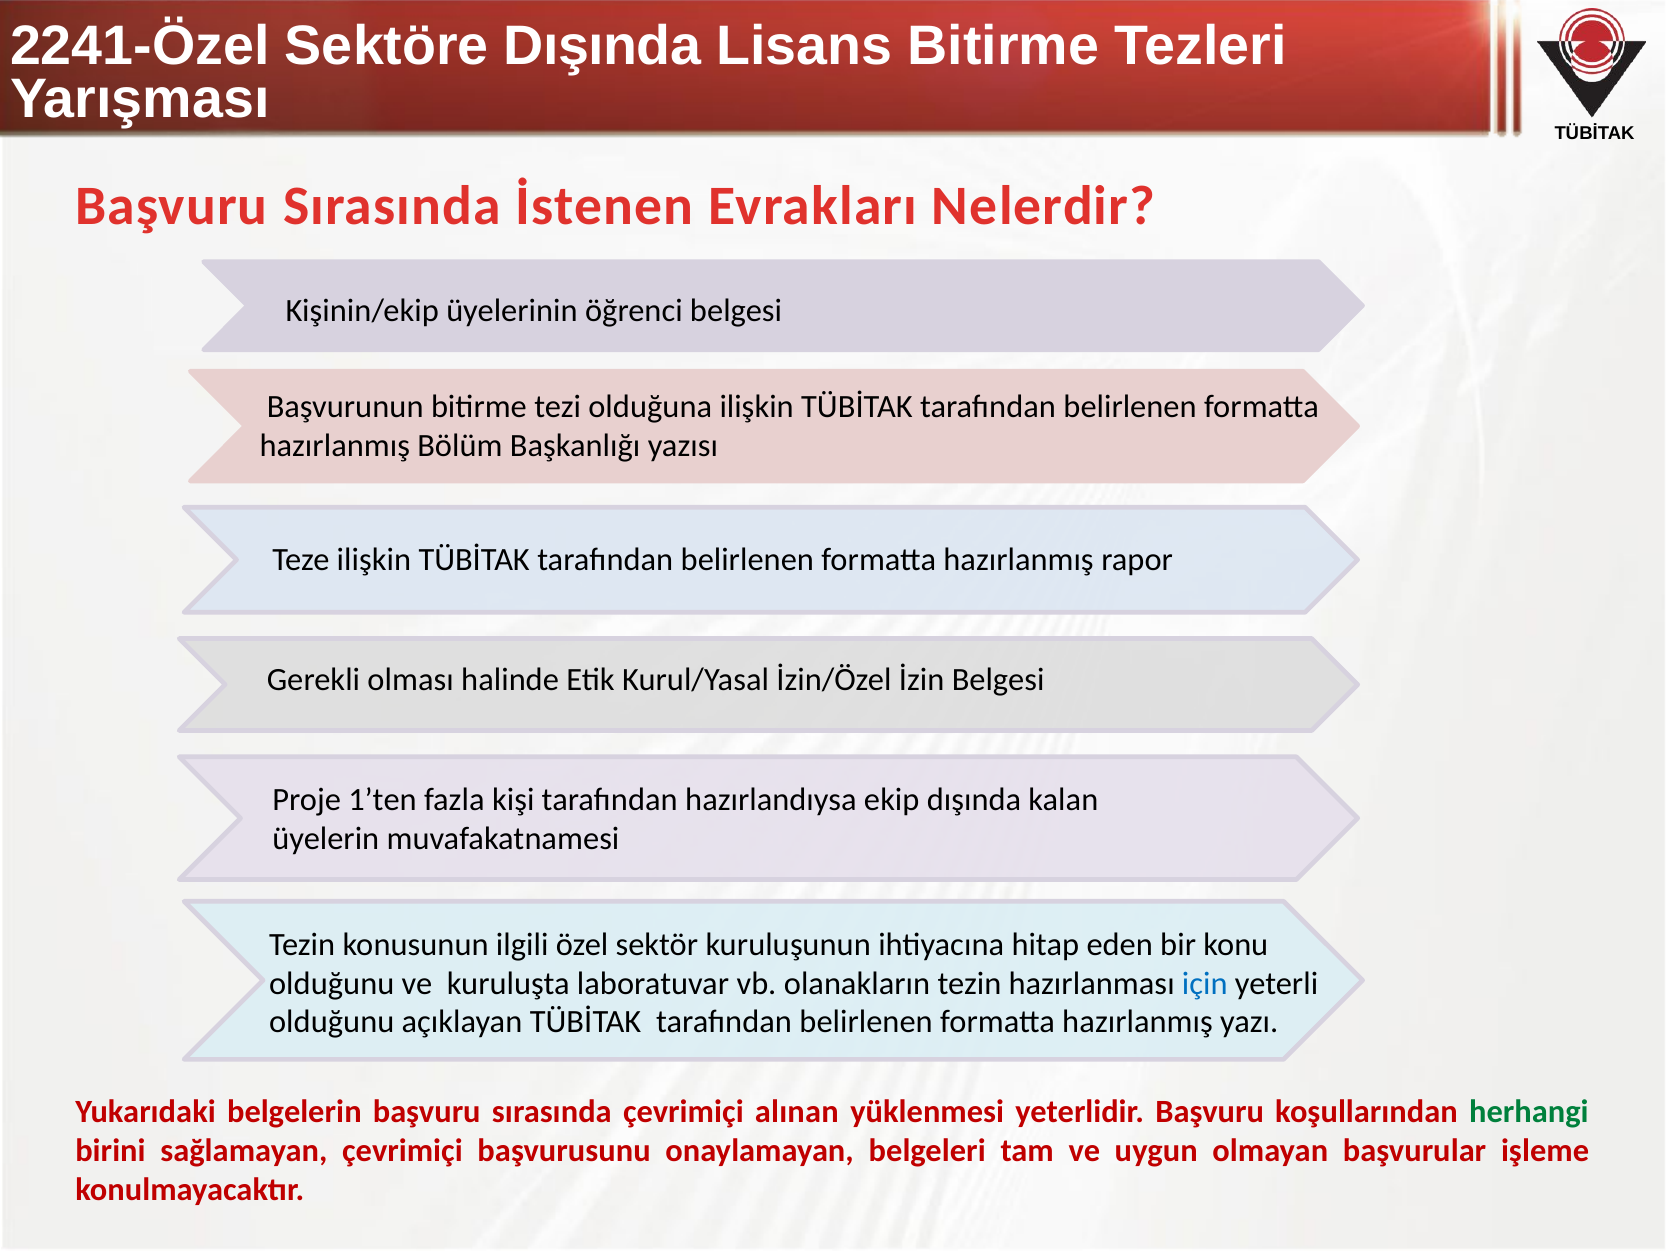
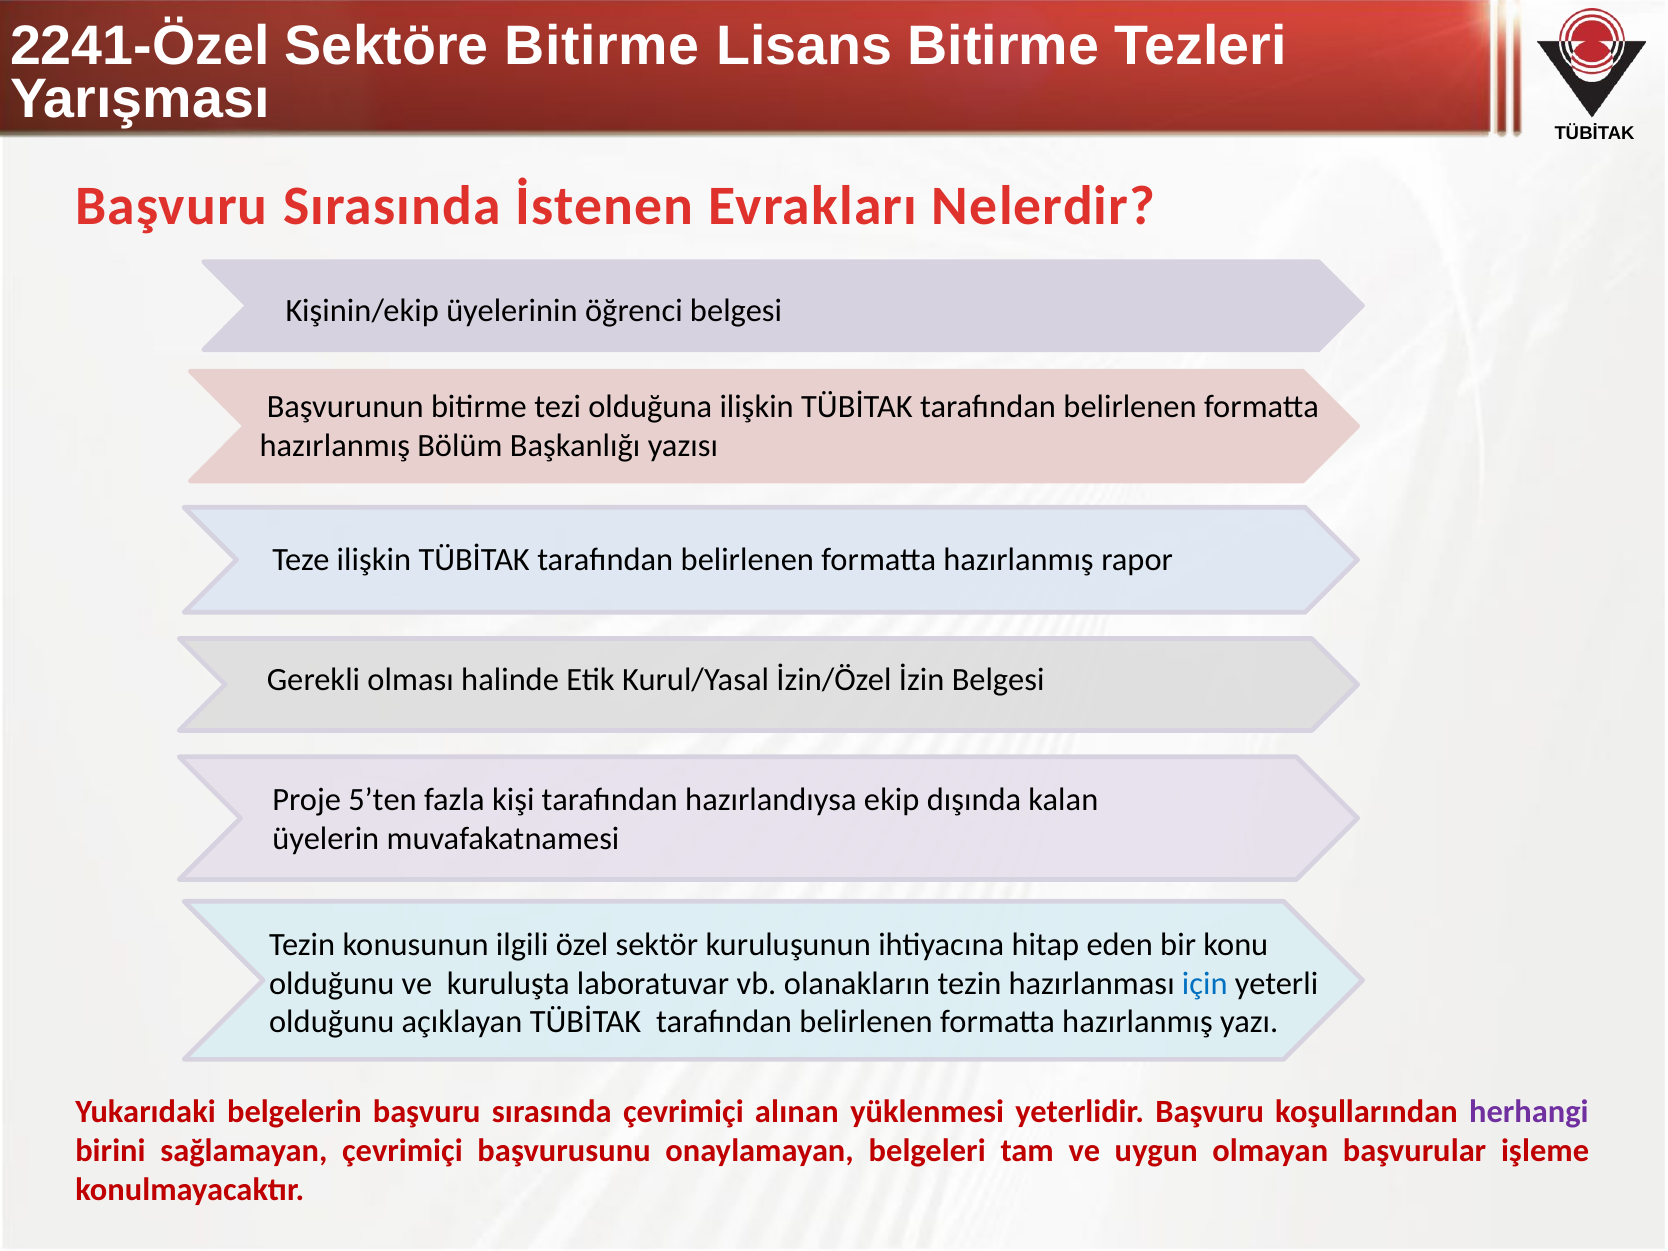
Sektöre Dışında: Dışında -> Bitirme (602, 46)
1’ten: 1’ten -> 5’ten (382, 800)
herhangi colour: green -> purple (1529, 1112)
